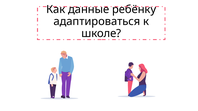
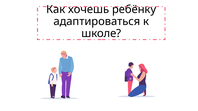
данные: данные -> хочешь (89, 10)
